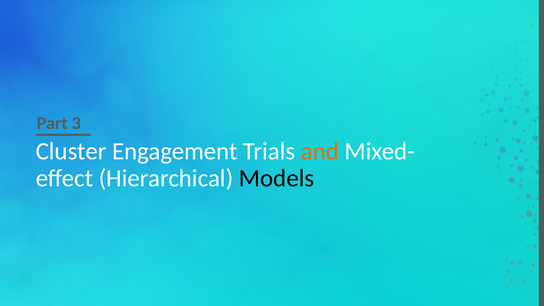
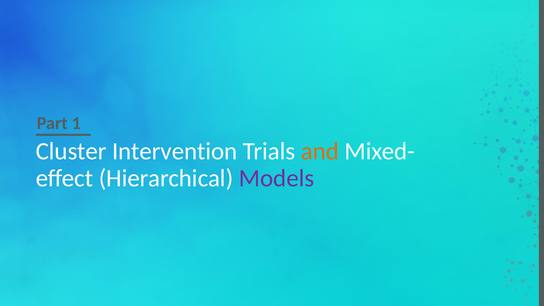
3: 3 -> 1 (77, 123)
Engagement: Engagement -> Intervention (175, 151)
Models colour: black -> purple (277, 178)
